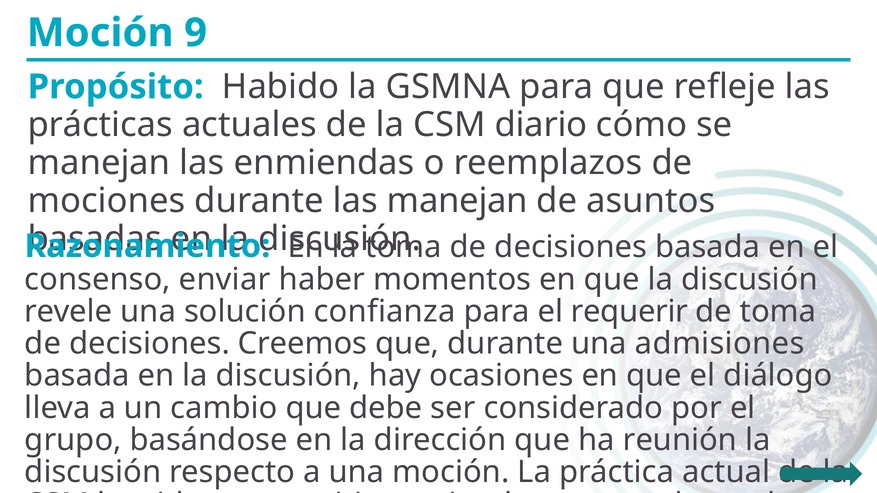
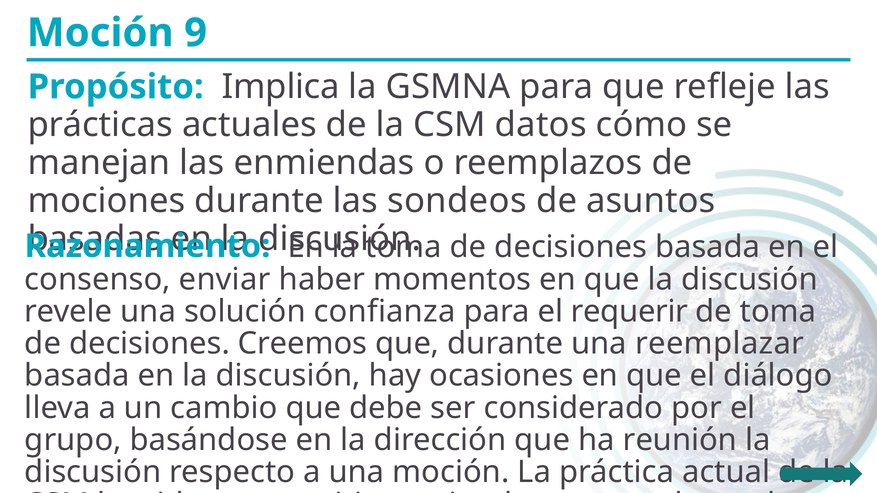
Habido: Habido -> Implica (281, 87)
diario: diario -> datos (541, 125)
las manejan: manejan -> sondeos (457, 201)
admisiones: admisiones -> reemplazar (720, 344)
